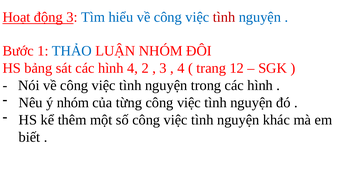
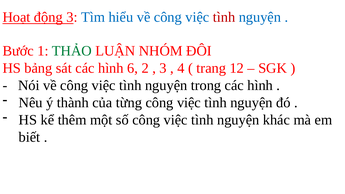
THẢO colour: blue -> green (72, 51)
hình 4: 4 -> 6 (133, 68)
ý nhóm: nhóm -> thành (73, 103)
